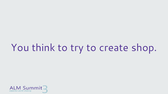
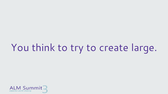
shop: shop -> large (144, 48)
